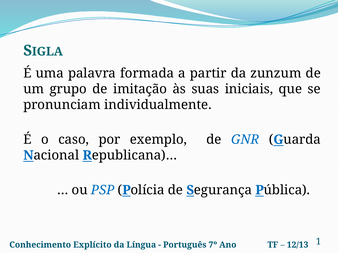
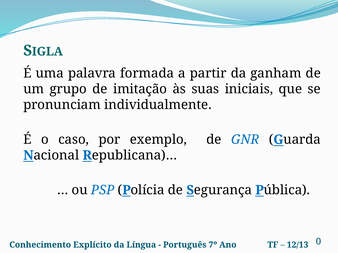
zunzum: zunzum -> ganham (276, 73)
1: 1 -> 0 (318, 242)
